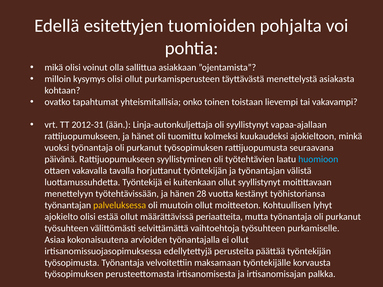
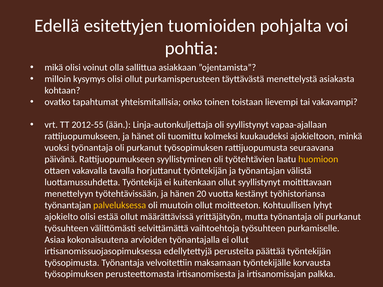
2012-31: 2012-31 -> 2012-55 (88, 125)
huomioon colour: light blue -> yellow (318, 159)
28: 28 -> 20 (201, 194)
periaatteita: periaatteita -> yrittäjätyön (219, 217)
